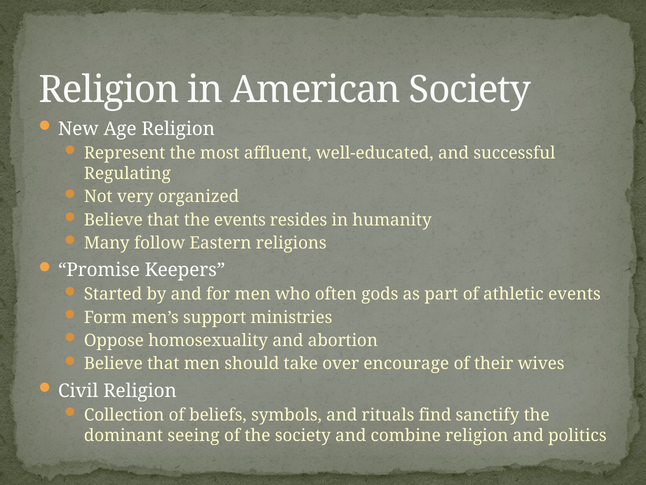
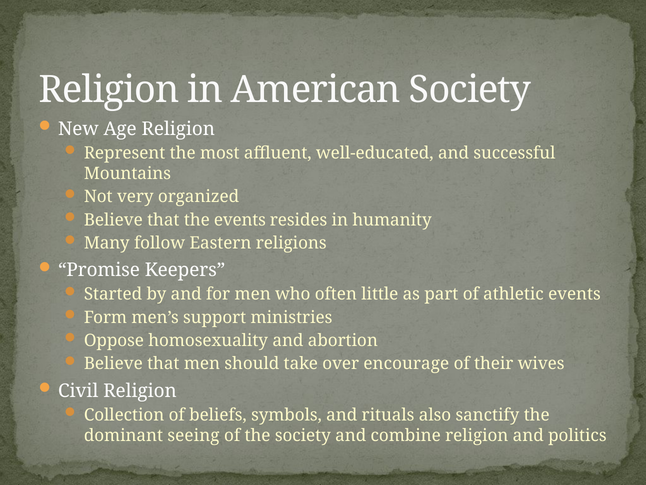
Regulating: Regulating -> Mountains (127, 173)
gods: gods -> little (380, 294)
find: find -> also (435, 415)
